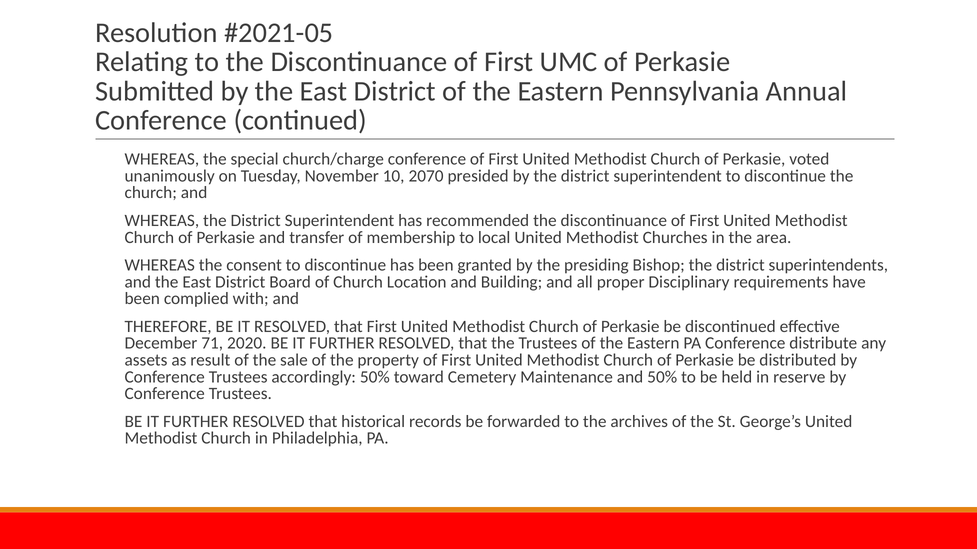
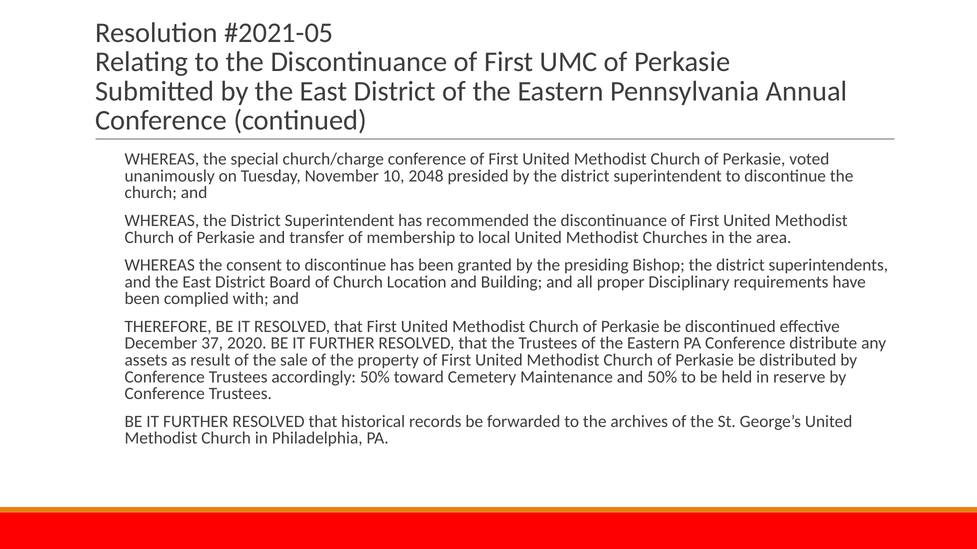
2070: 2070 -> 2048 (426, 176)
71: 71 -> 37 (212, 344)
